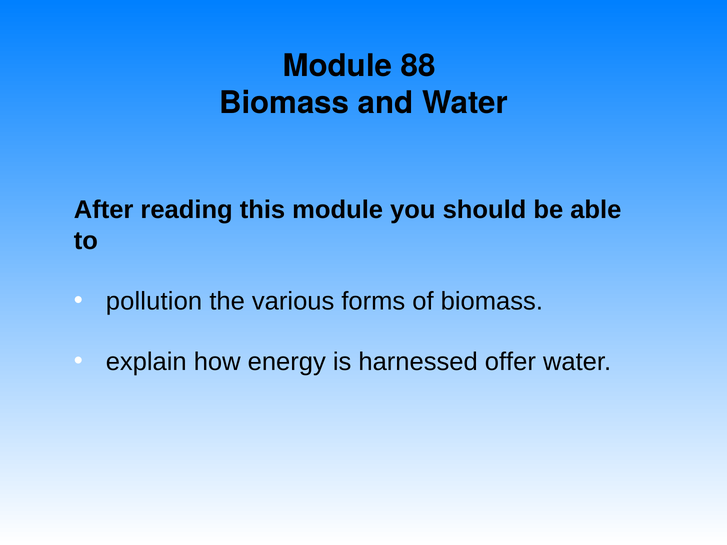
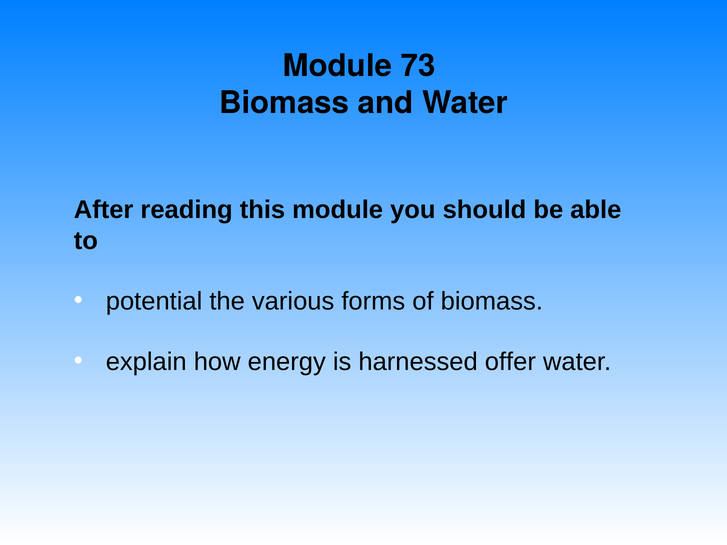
88: 88 -> 73 (418, 66)
pollution: pollution -> potential (154, 301)
